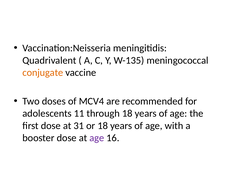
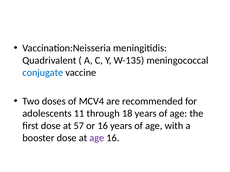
conjugate colour: orange -> blue (43, 73)
31: 31 -> 57 (79, 126)
or 18: 18 -> 16 (103, 126)
